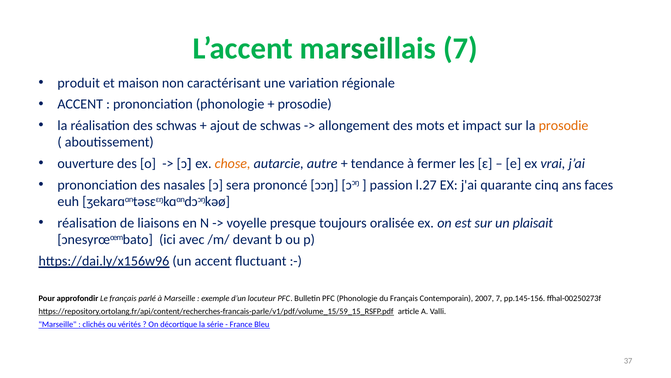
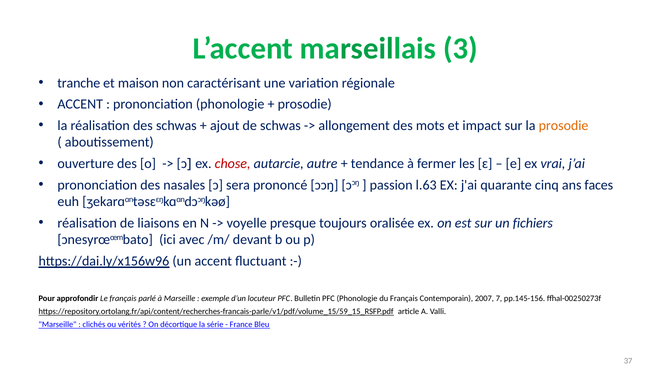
marseillais 7: 7 -> 3 (461, 49)
produit: produit -> tranche (79, 83)
chose colour: orange -> red (233, 163)
l.27: l.27 -> l.63 (426, 185)
plaisait: plaisait -> fichiers (533, 223)
